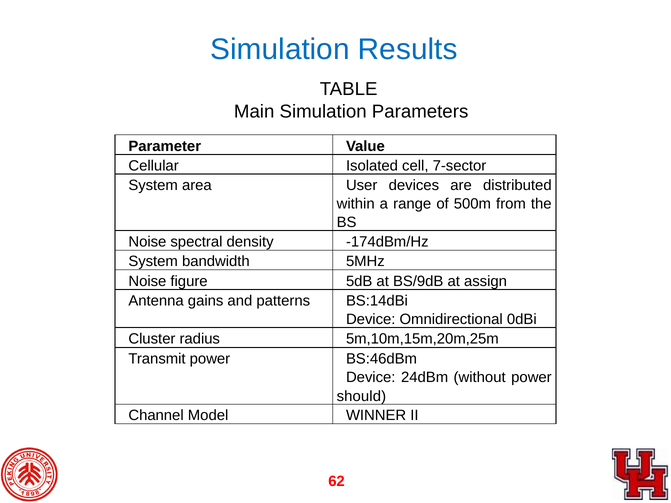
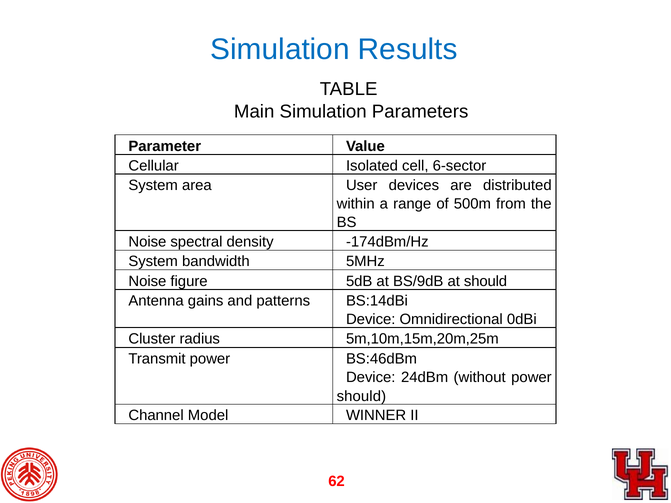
7-sector: 7-sector -> 6-sector (459, 166)
at assign: assign -> should (486, 281)
